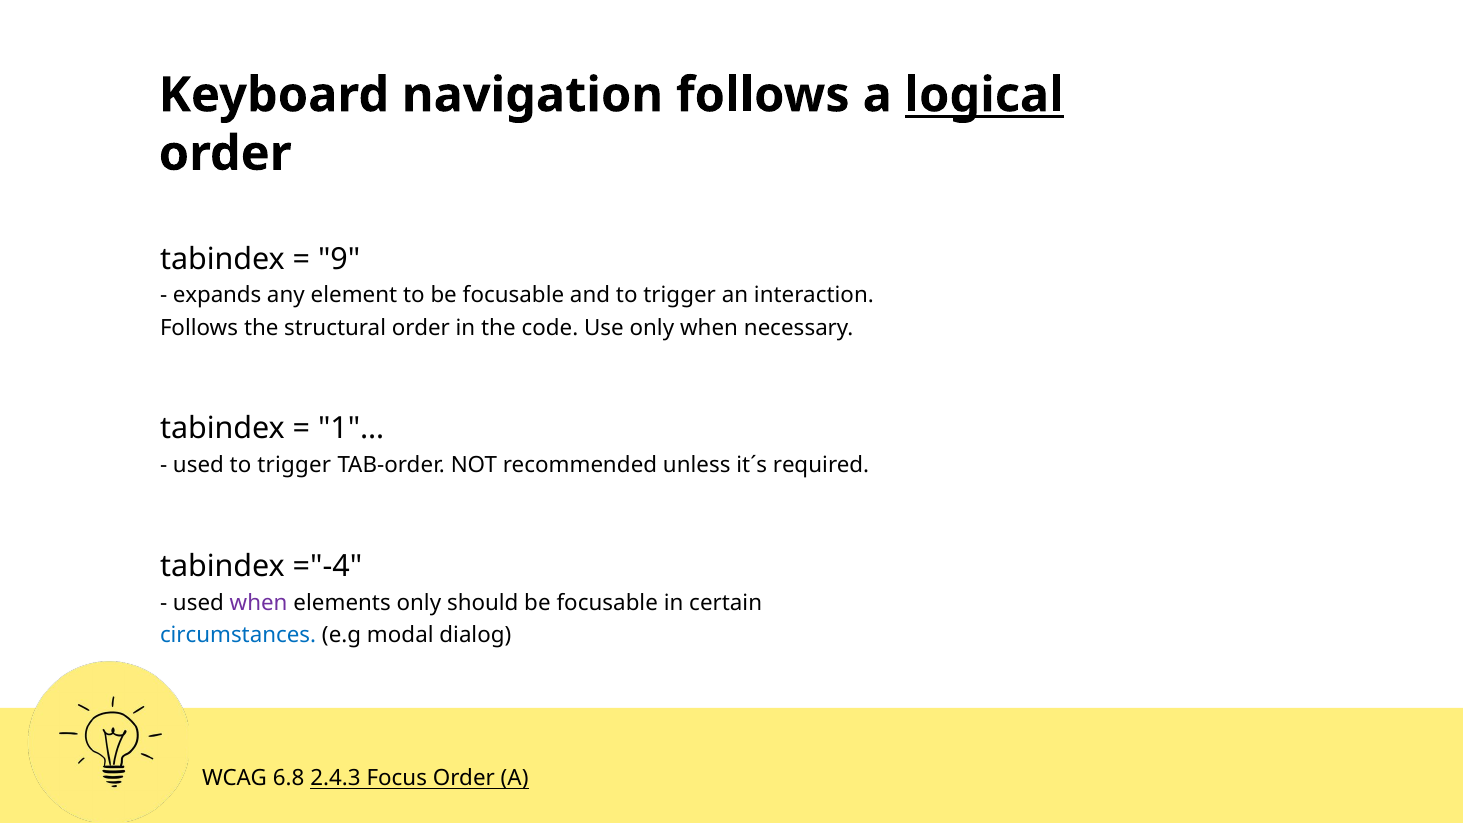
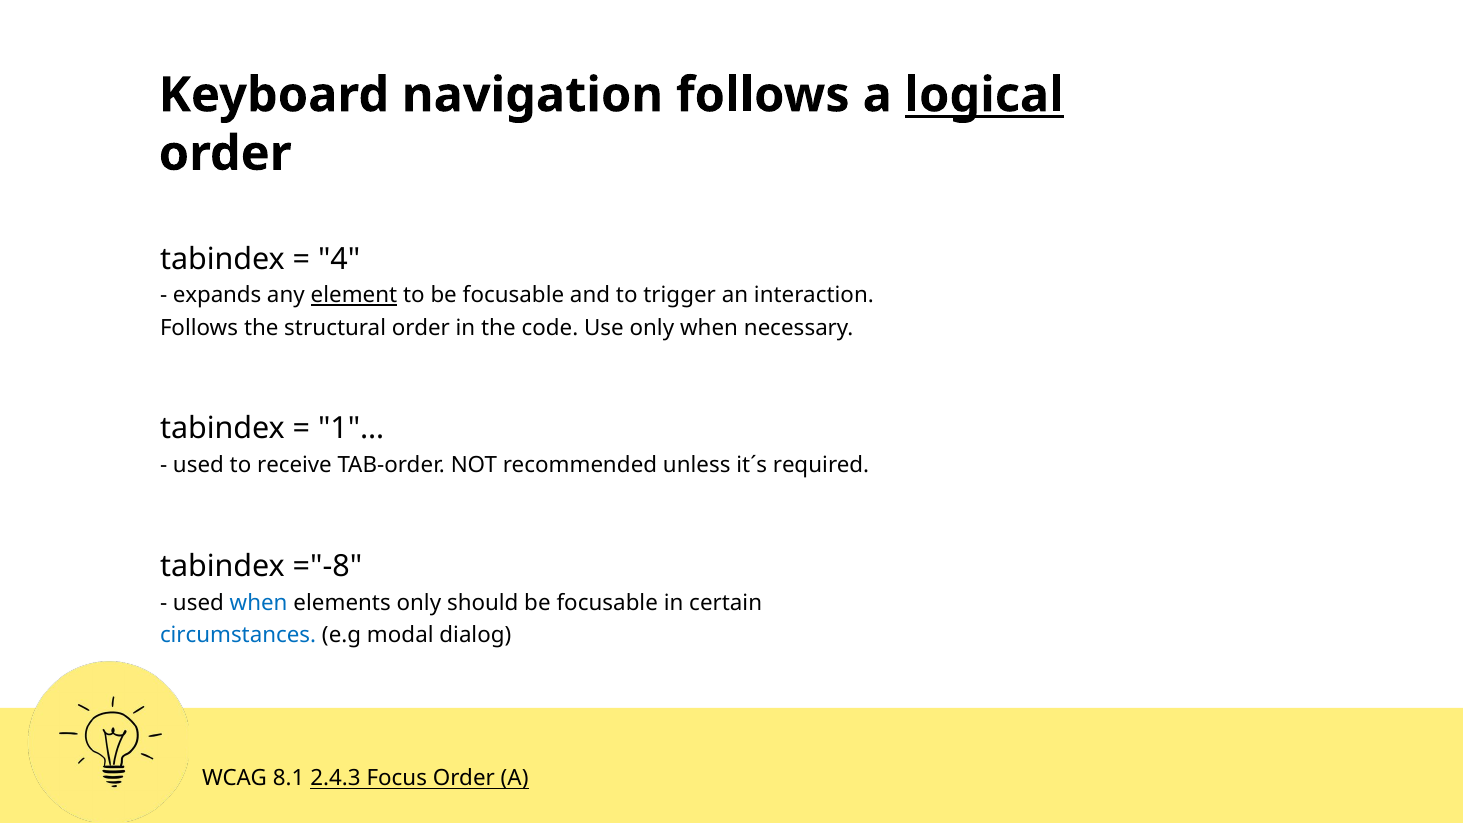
9: 9 -> 4 (339, 259)
element underline: none -> present (354, 295)
used to trigger: trigger -> receive (294, 465)
="-4: ="-4 -> ="-8 (327, 566)
when colour: purple -> blue (259, 603)
6.8: 6.8 -> 8.1 (289, 779)
